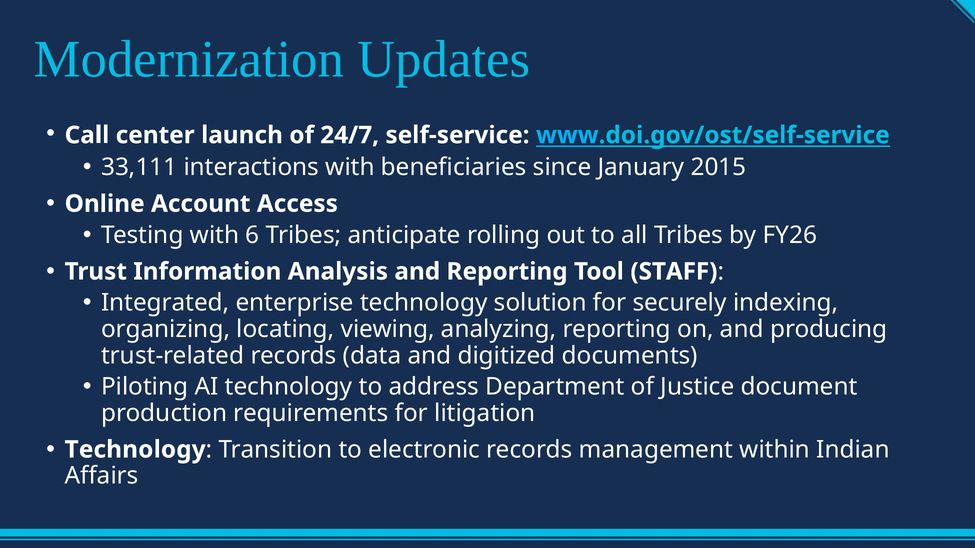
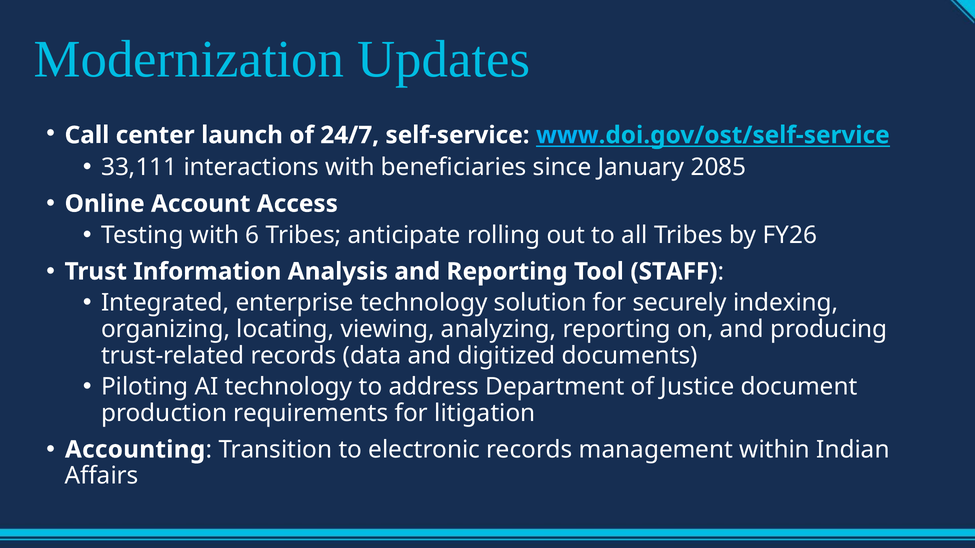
2015: 2015 -> 2085 (718, 167)
Technology: Technology -> Accounting (135, 450)
